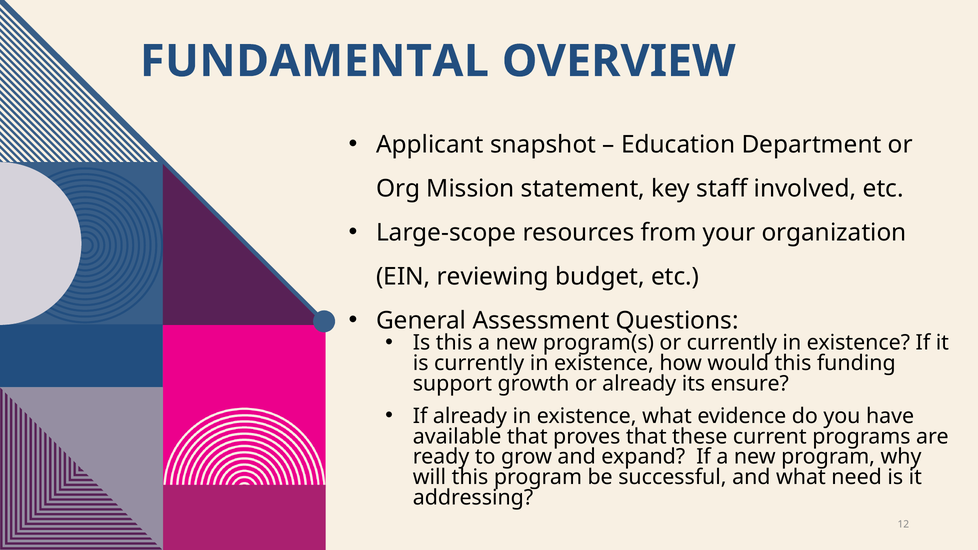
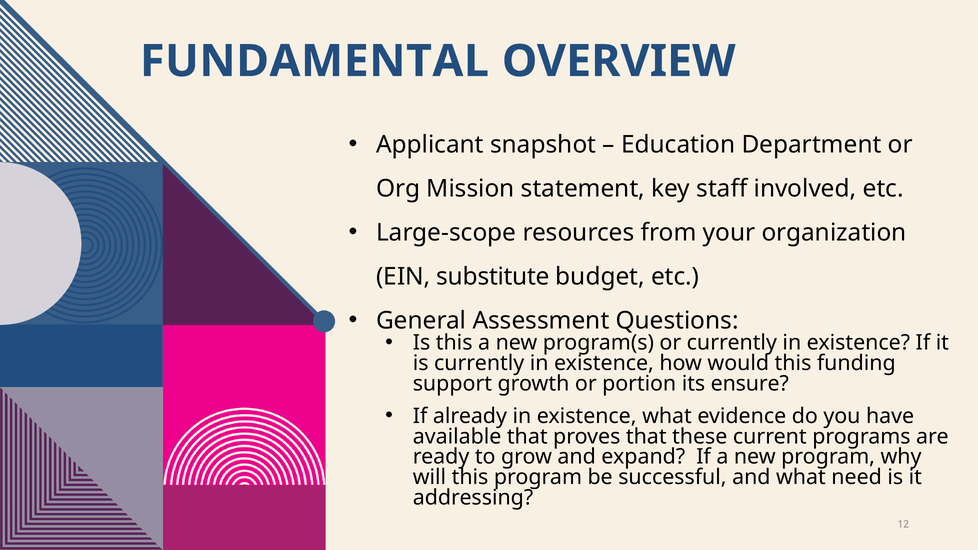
reviewing: reviewing -> substitute (493, 277)
or already: already -> portion (639, 384)
